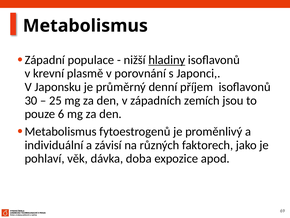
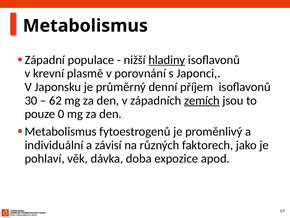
25: 25 -> 62 (55, 100)
zemích underline: none -> present (202, 100)
6: 6 -> 0 (61, 114)
